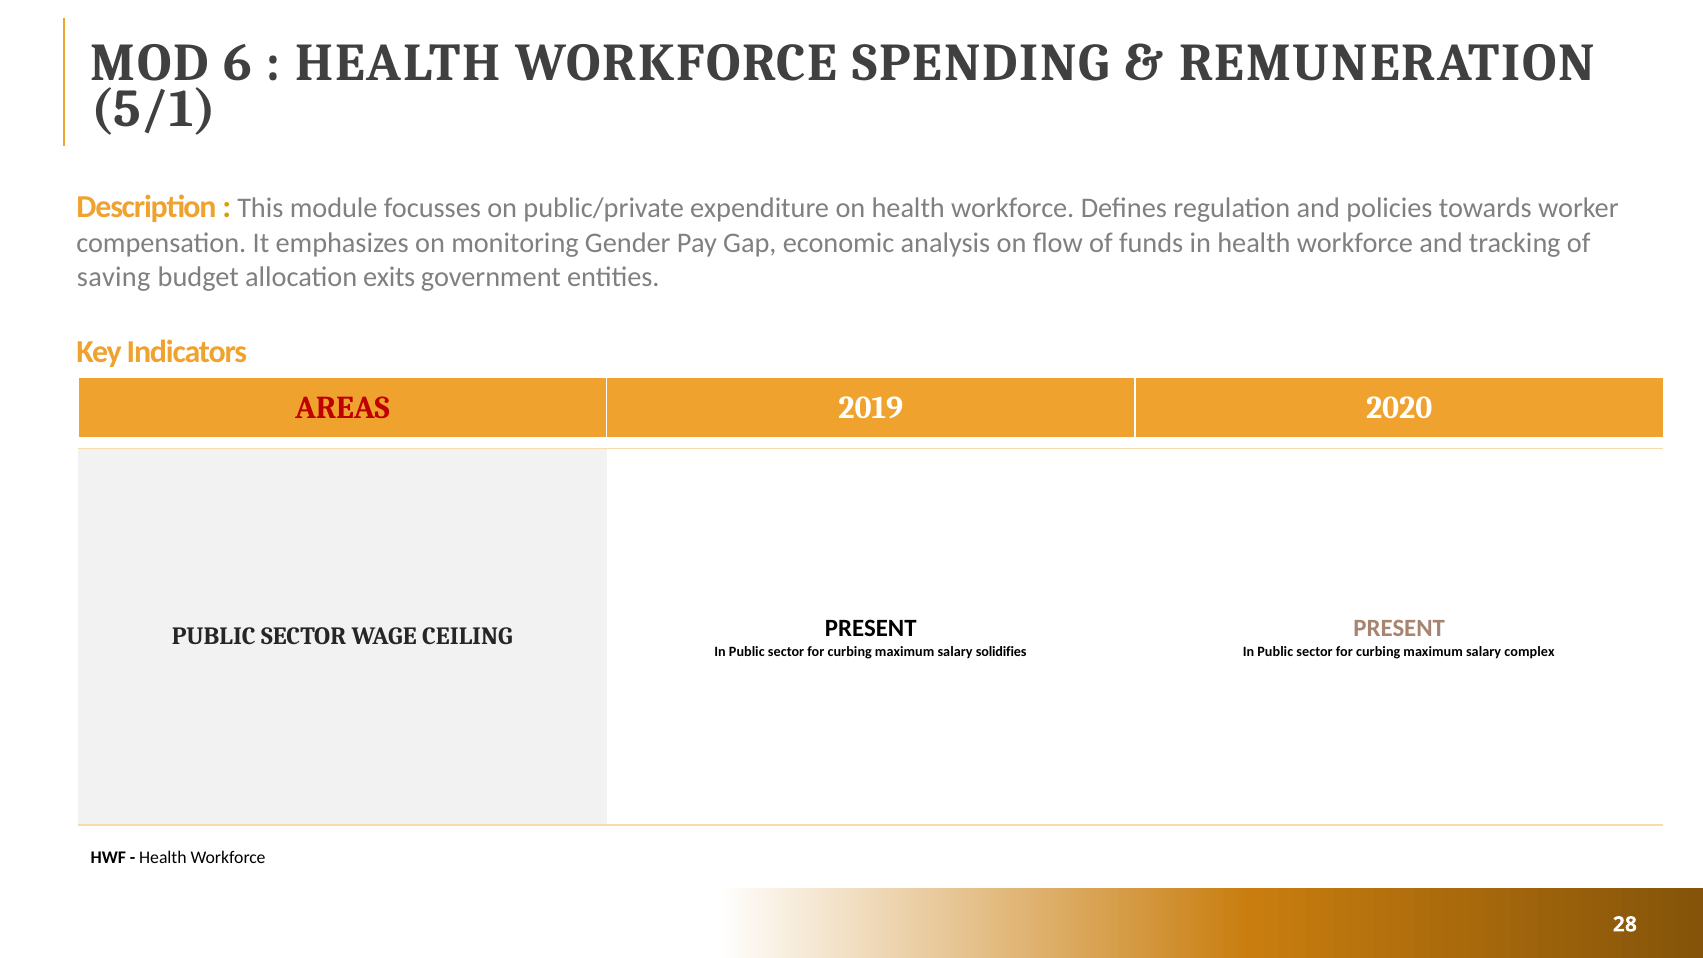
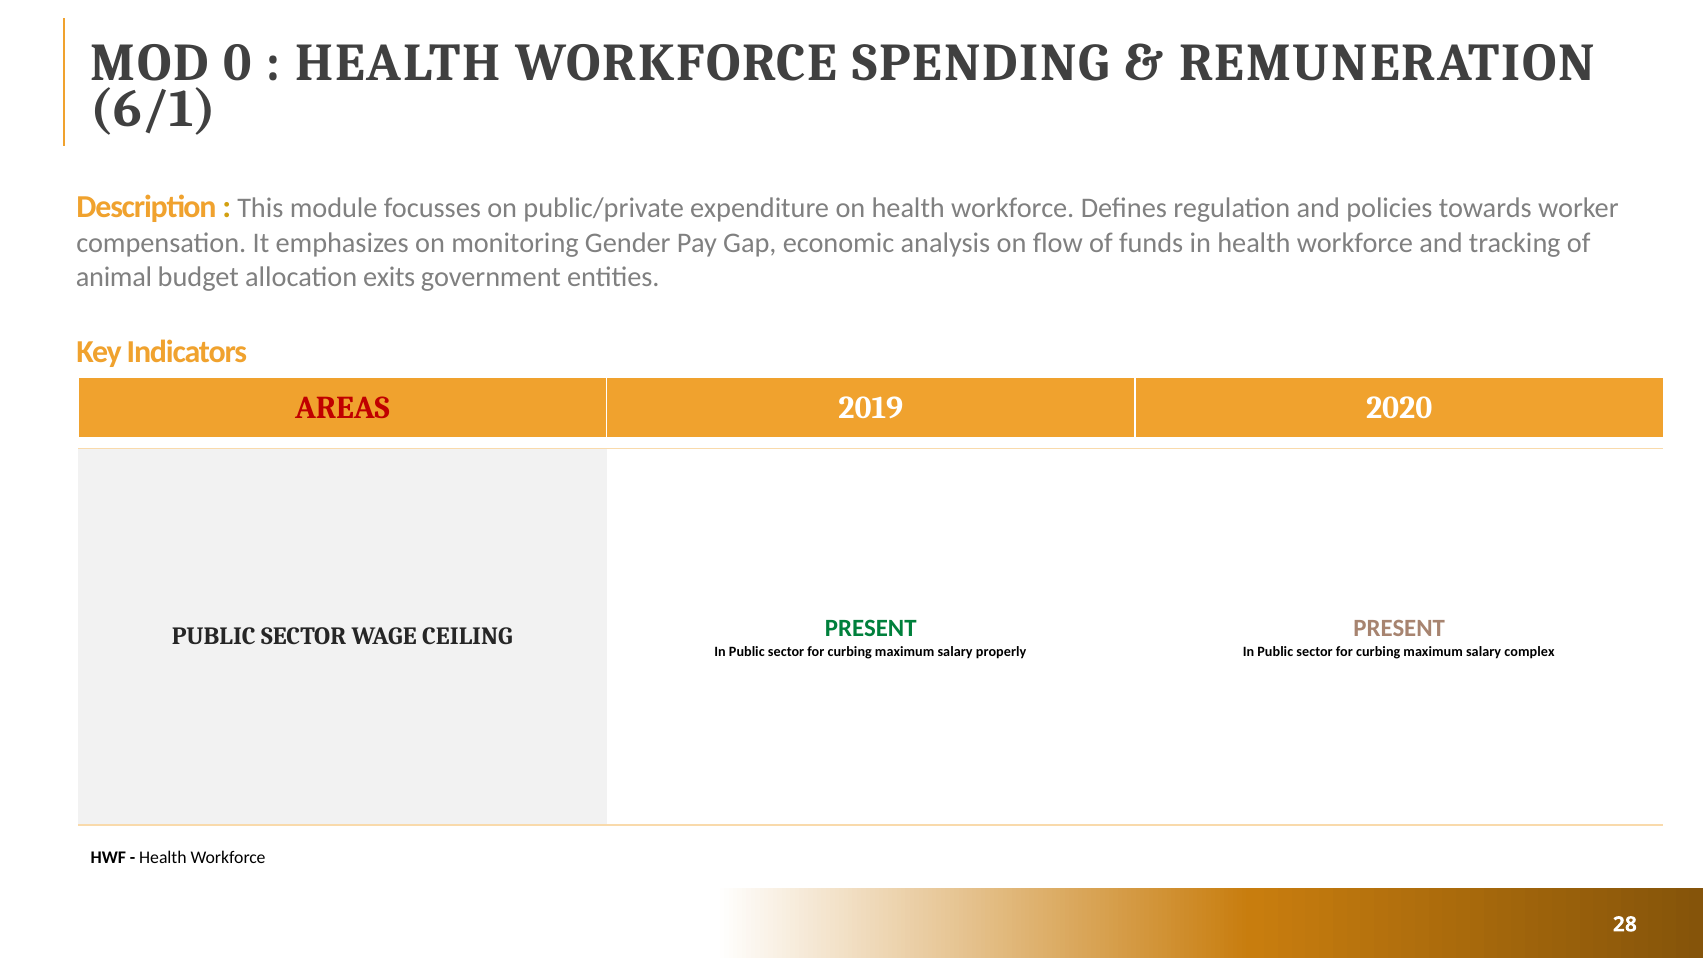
6: 6 -> 0 (238, 63)
5/1: 5/1 -> 6/1 (154, 109)
saving: saving -> animal (114, 277)
PRESENT colour: black -> green (871, 628)
solidifies: solidifies -> properly (1001, 652)
